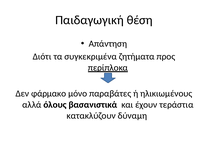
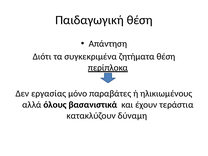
ζητήματα προς: προς -> θέση (166, 57)
φάρμακο: φάρμακο -> εργασίας (49, 94)
